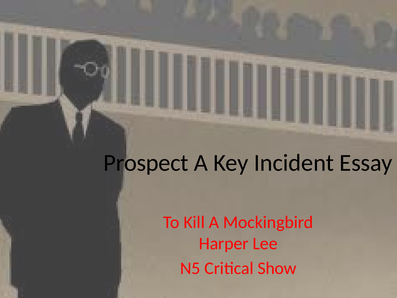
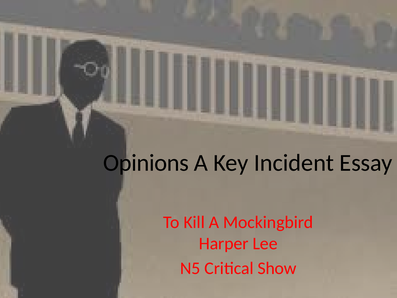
Prospect: Prospect -> Opinions (146, 163)
